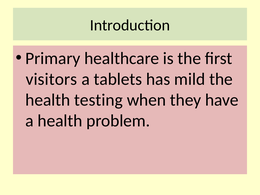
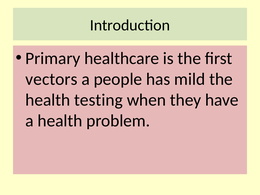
visitors: visitors -> vectors (51, 79)
tablets: tablets -> people (118, 79)
